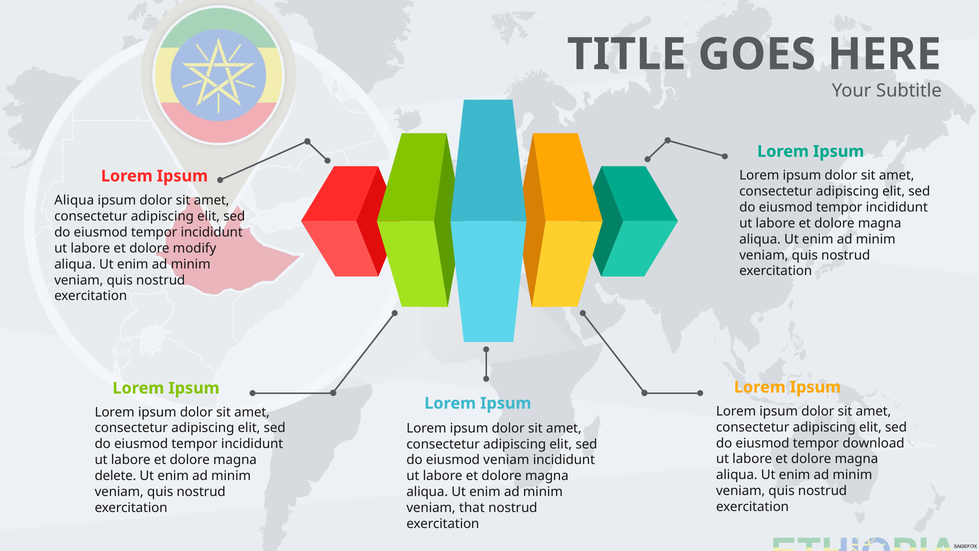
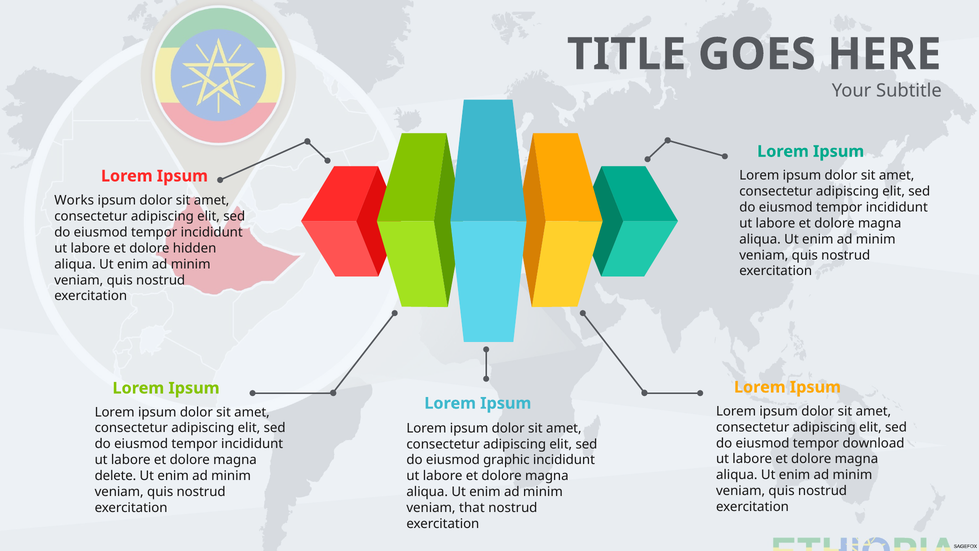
Aliqua: Aliqua -> Works (74, 200)
modify: modify -> hidden (195, 248)
eiusmod veniam: veniam -> graphic (506, 460)
